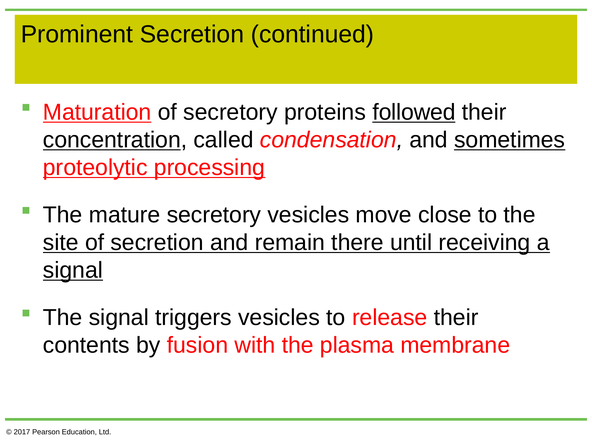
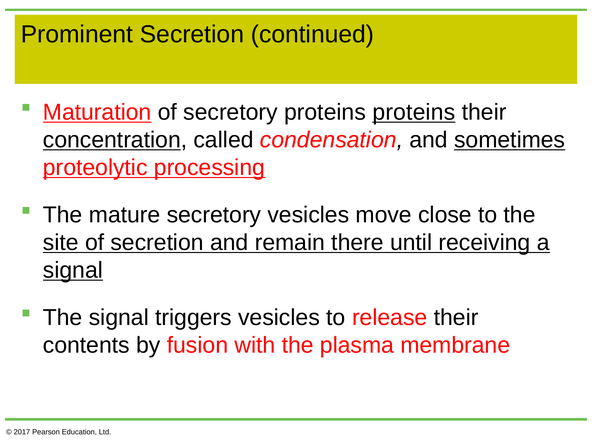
proteins followed: followed -> proteins (414, 112)
